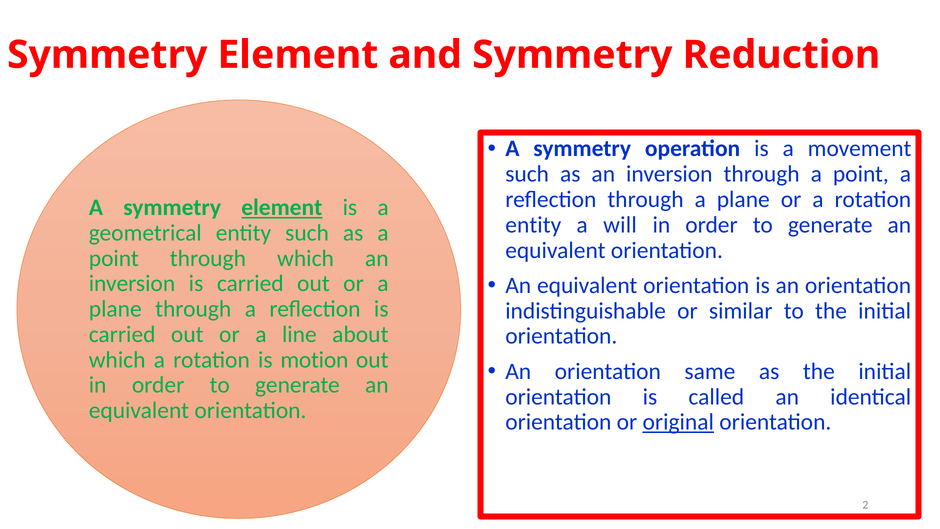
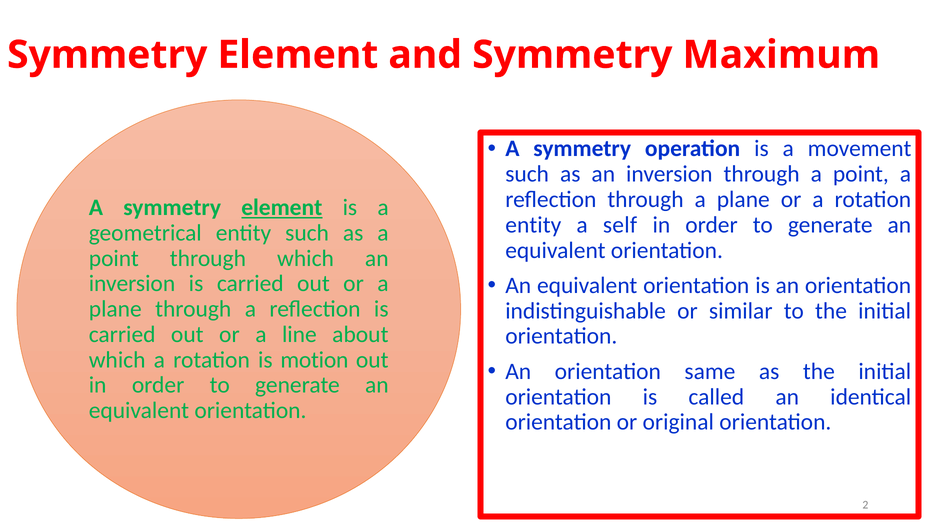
Reduction: Reduction -> Maximum (781, 55)
will: will -> self (620, 225)
original underline: present -> none (678, 422)
